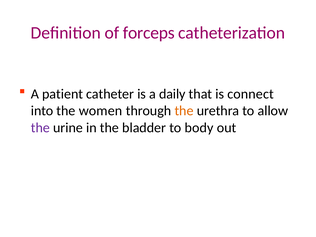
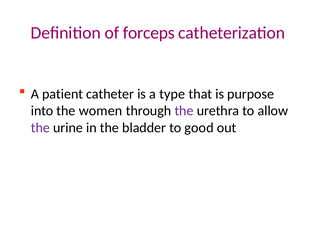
daily: daily -> type (172, 94)
connect: connect -> purpose (251, 94)
the colour: orange -> purple (184, 111)
body: body -> good (199, 128)
